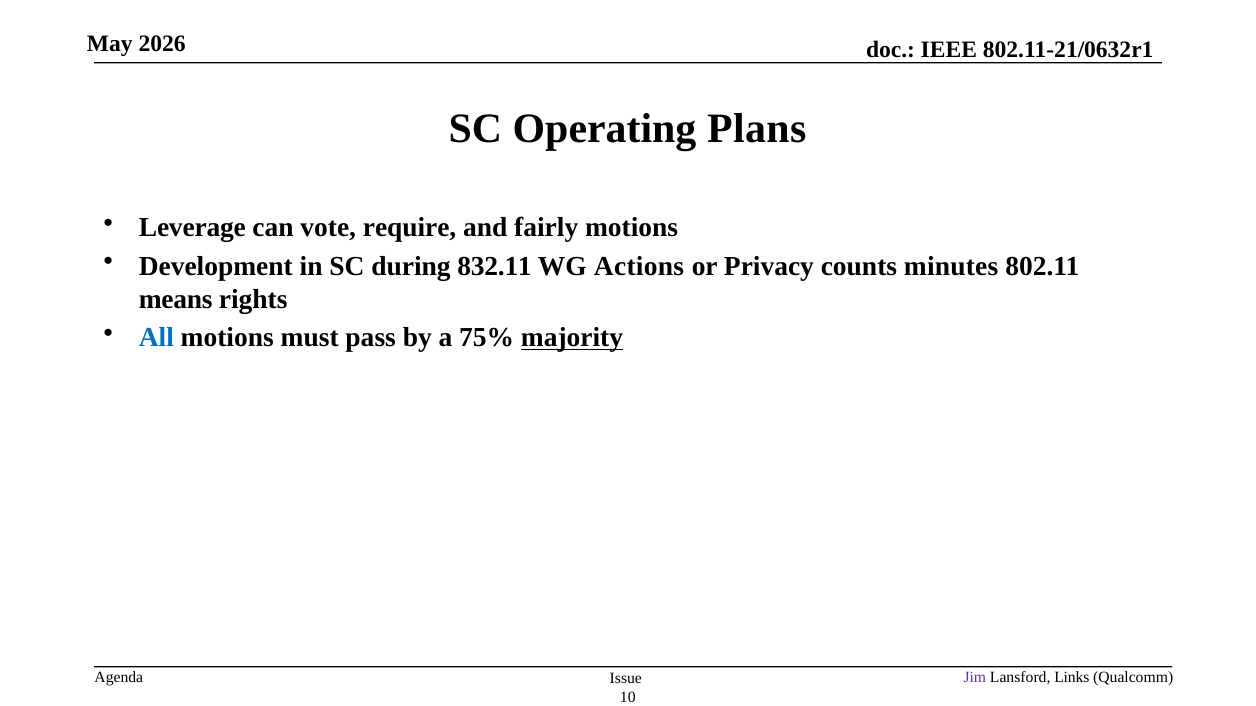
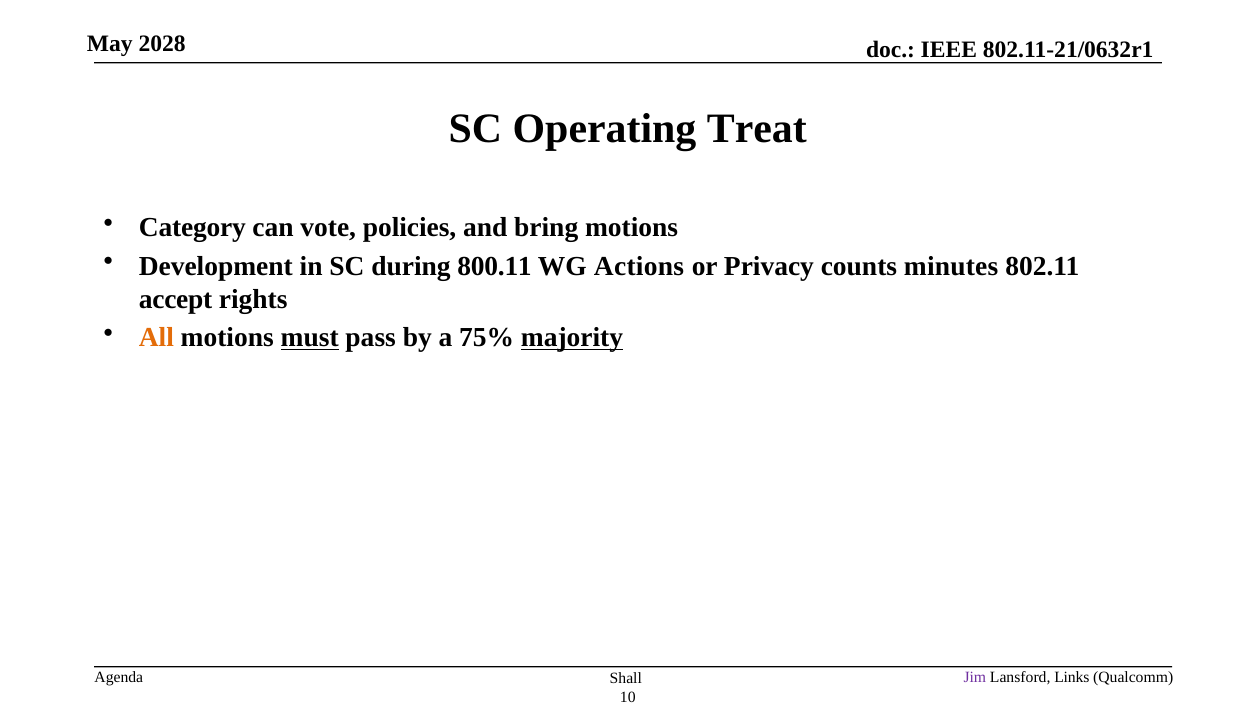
2026: 2026 -> 2028 (162, 43)
Plans: Plans -> Treat (757, 128)
Leverage: Leverage -> Category (192, 228)
require: require -> policies (410, 228)
fairly: fairly -> bring (546, 228)
832.11: 832.11 -> 800.11 (495, 267)
means: means -> accept (176, 299)
All colour: blue -> orange (156, 338)
must underline: none -> present (310, 338)
Issue: Issue -> Shall (626, 679)
